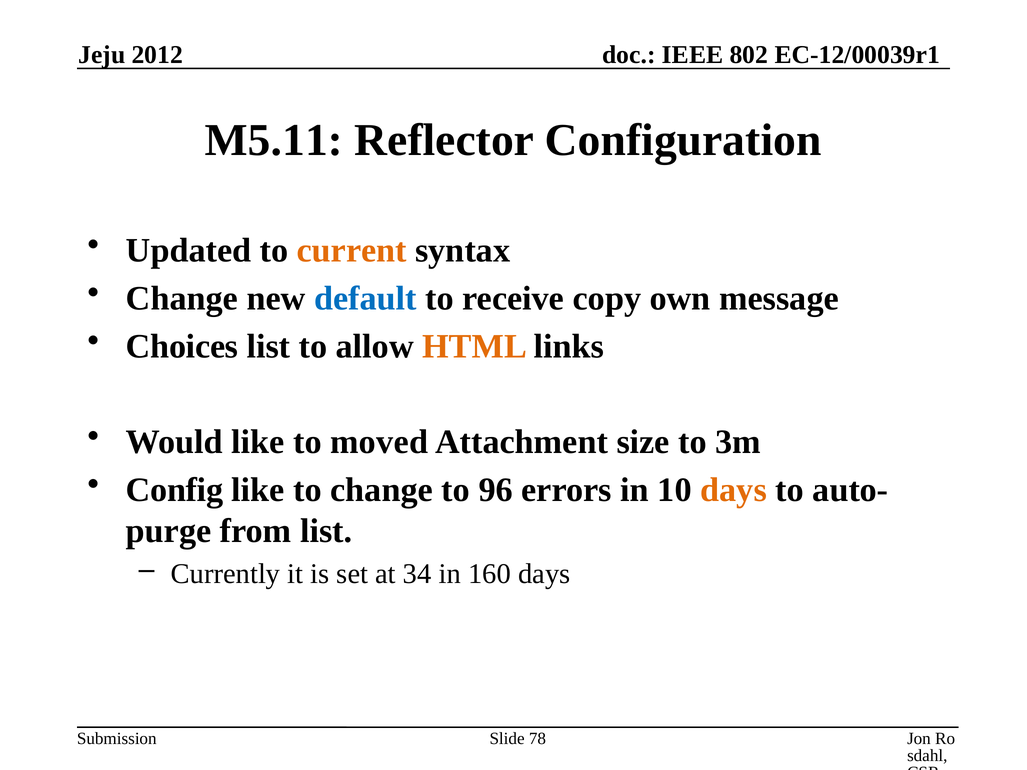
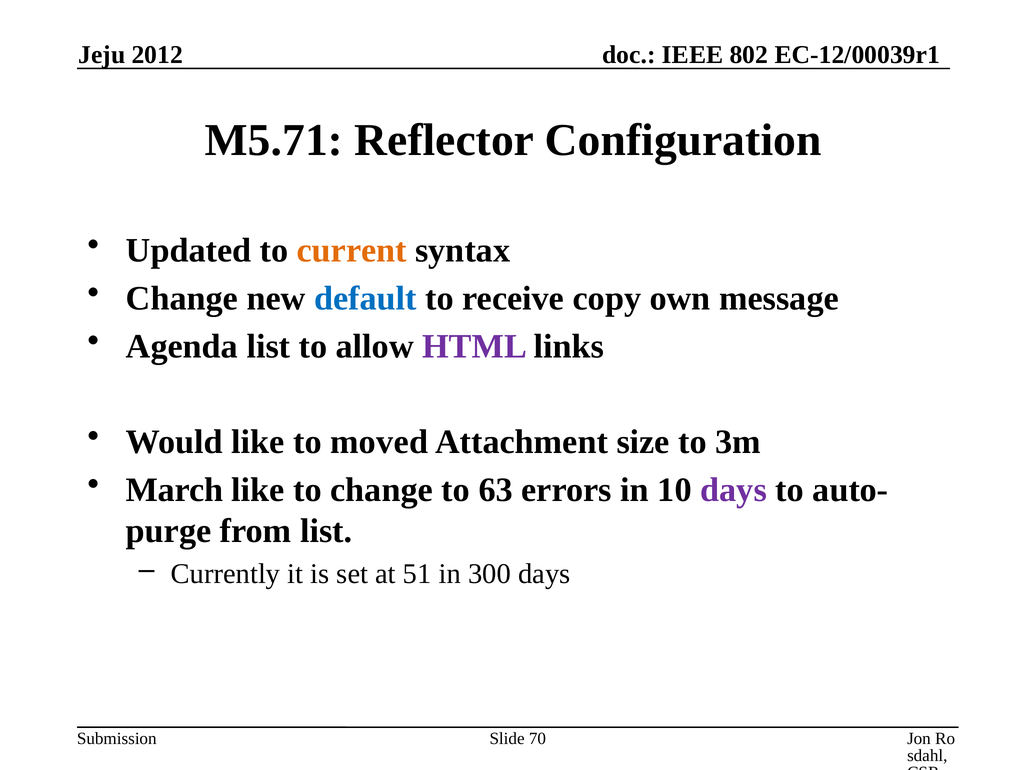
M5.11: M5.11 -> M5.71 (274, 140)
Choices: Choices -> Agenda (182, 346)
HTML colour: orange -> purple (475, 346)
Config: Config -> March (175, 490)
96: 96 -> 63 (496, 490)
days colour: orange -> purple (734, 490)
34: 34 -> 51 (417, 574)
160: 160 -> 300 (490, 574)
78: 78 -> 70 (537, 739)
